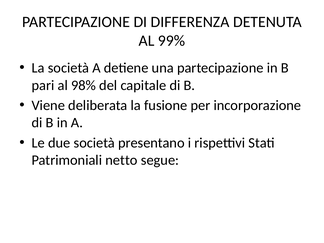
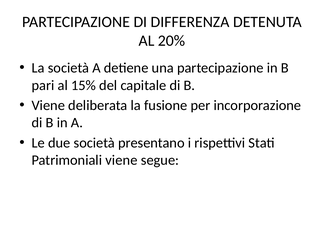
99%: 99% -> 20% (172, 41)
98%: 98% -> 15% (84, 85)
Patrimoniali netto: netto -> viene (121, 160)
